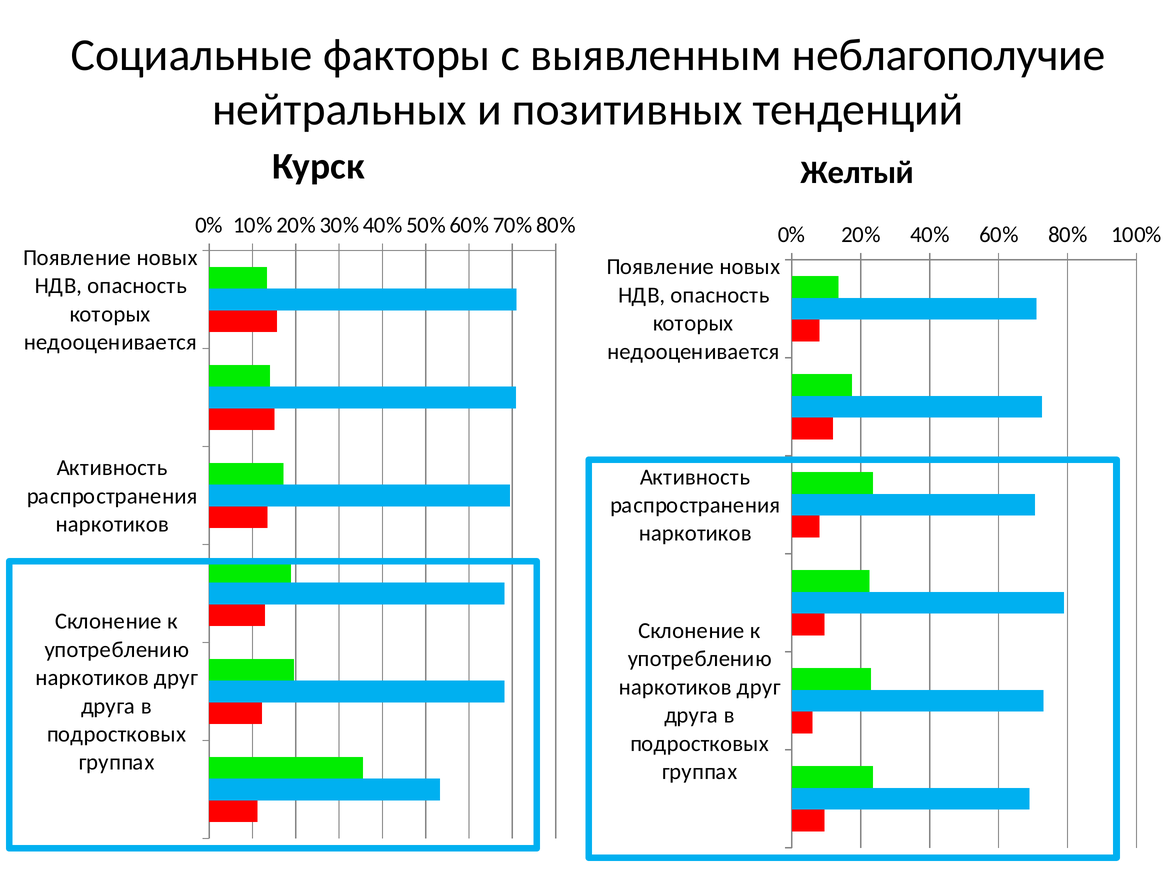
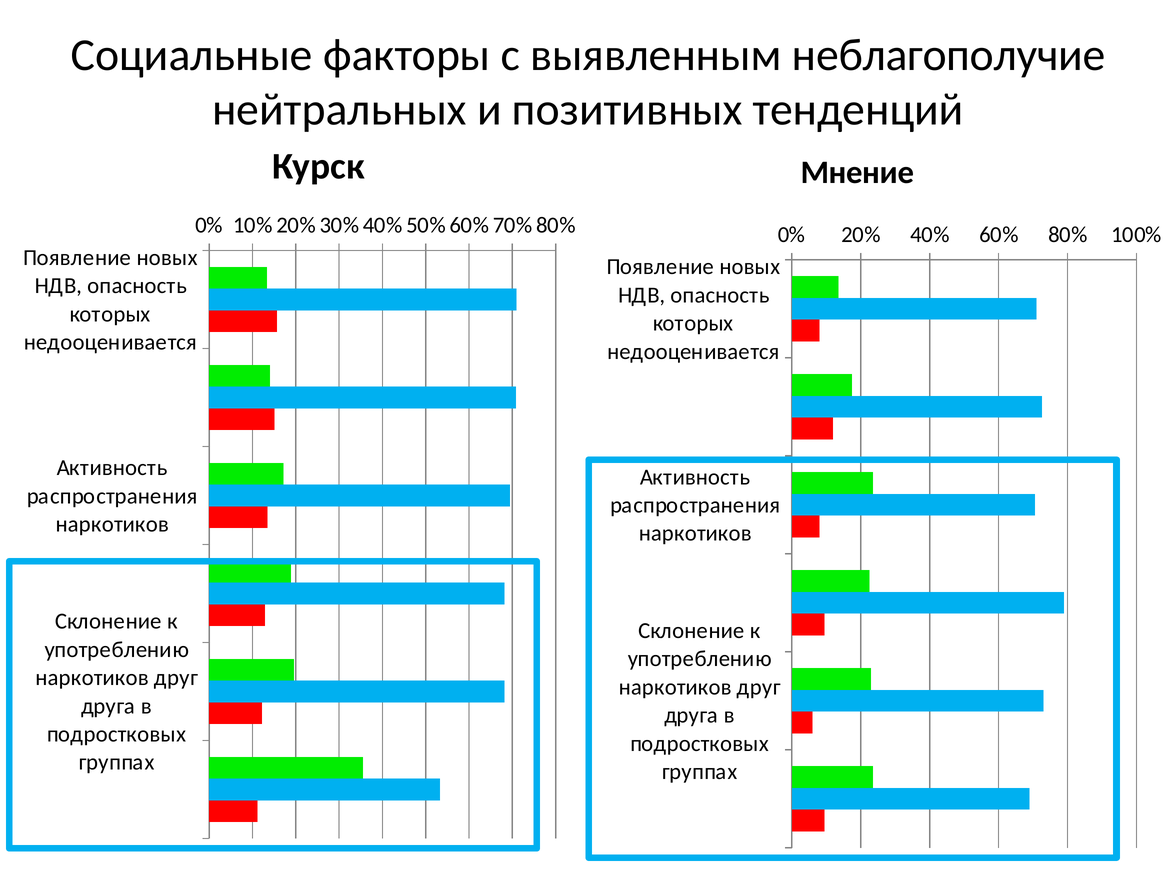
Желтый: Желтый -> Мнение (857, 172)
